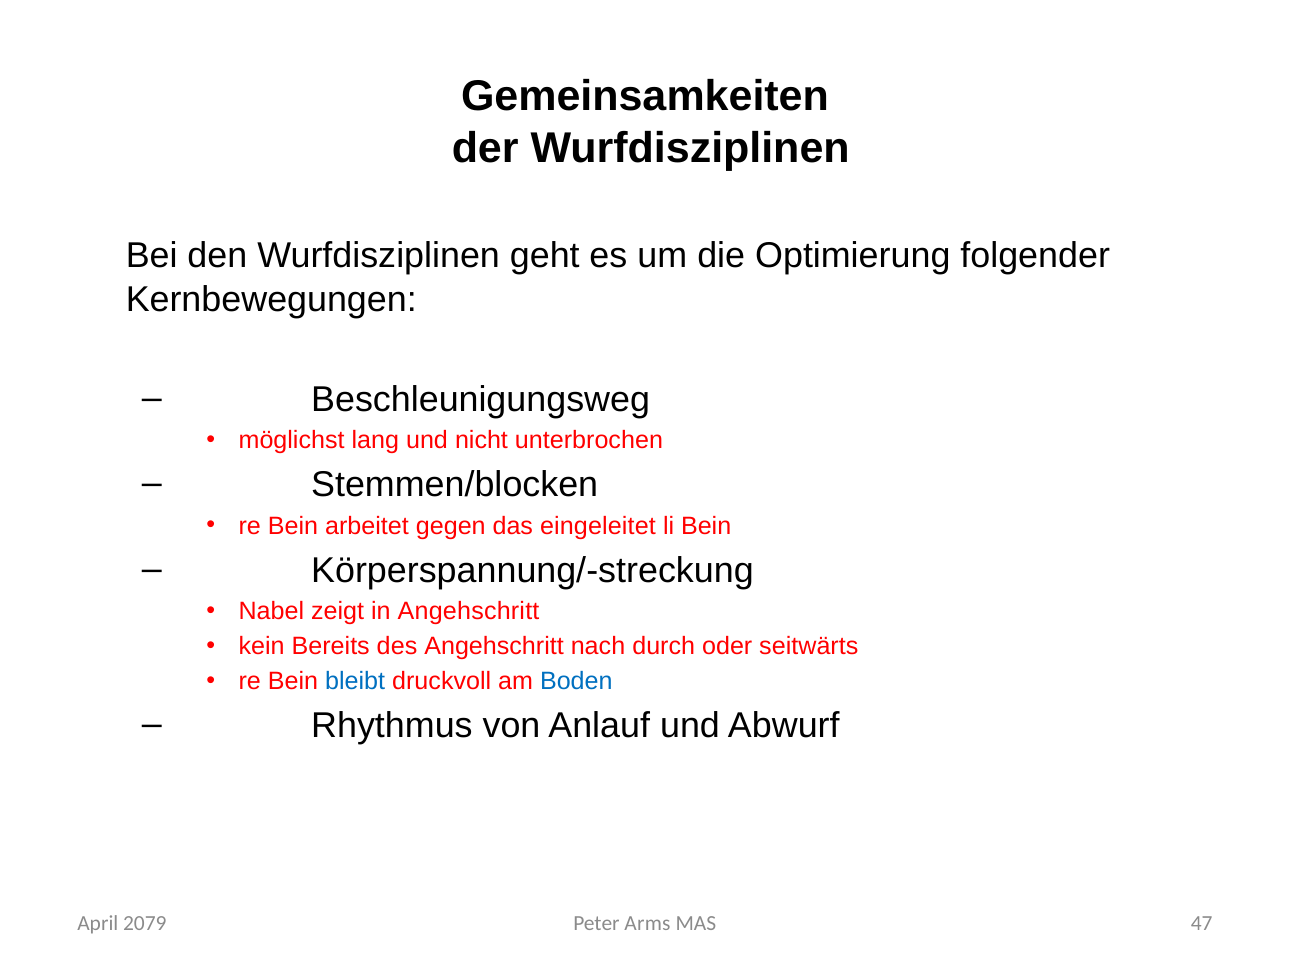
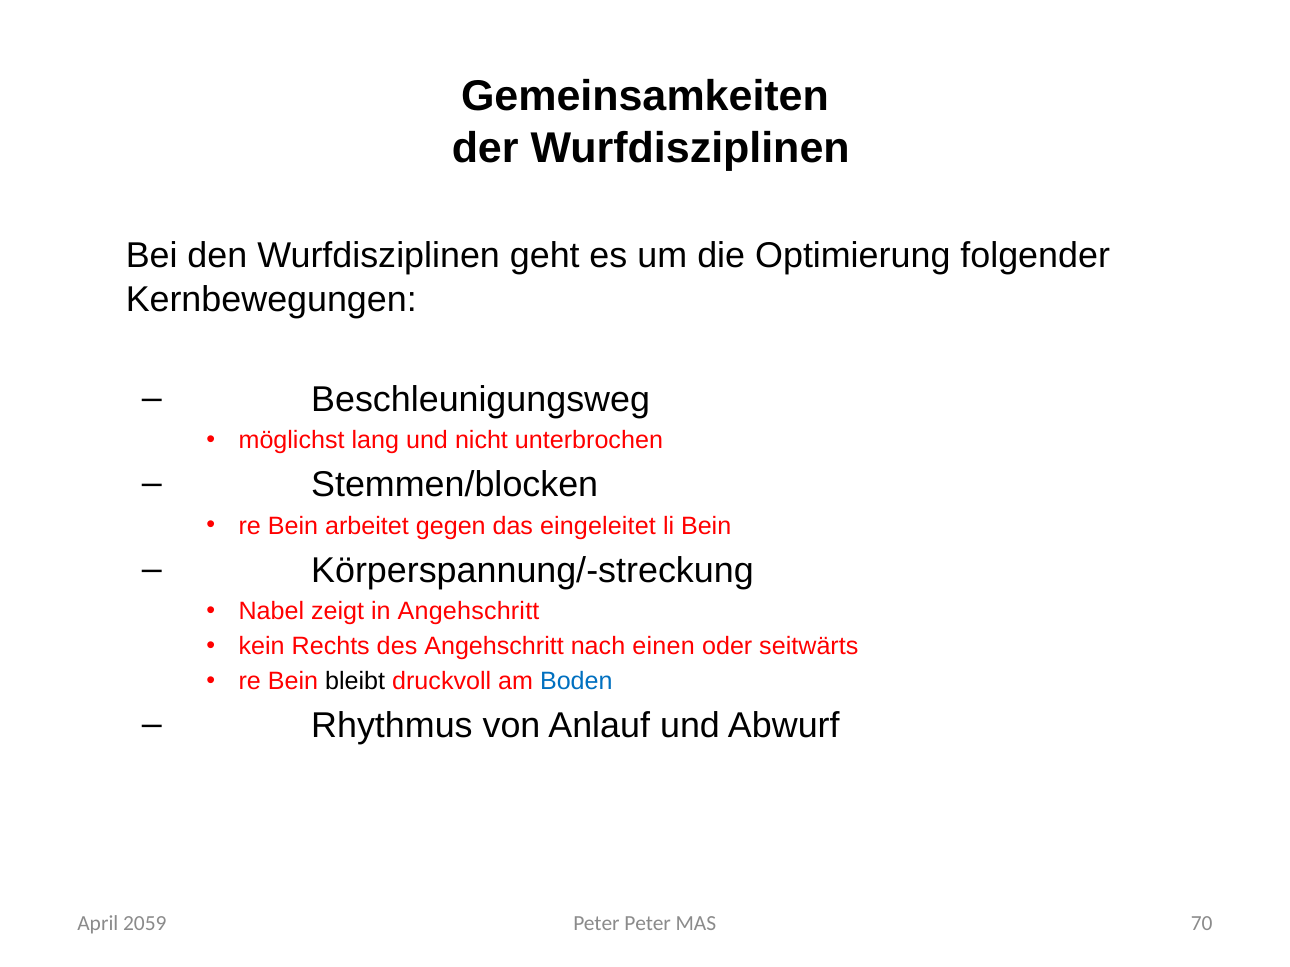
Bereits: Bereits -> Rechts (331, 647)
durch: durch -> einen (664, 647)
bleibt colour: blue -> black (355, 682)
Peter Arms: Arms -> Peter (648, 924)
47: 47 -> 70 (1202, 924)
2079: 2079 -> 2059 (145, 924)
